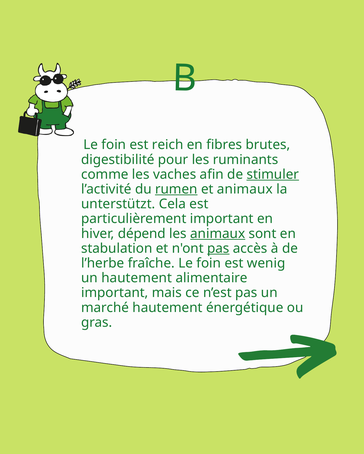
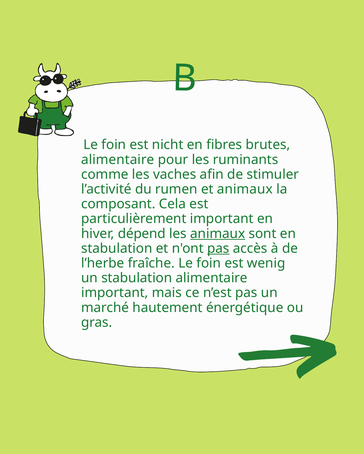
reich: reich -> nicht (168, 145)
digestibilité: digestibilité -> alimentaire (118, 160)
stimuler underline: present -> none (273, 175)
rumen underline: present -> none (176, 190)
unterstützt: unterstützt -> composant (118, 204)
un hautement: hautement -> stabulation (137, 278)
